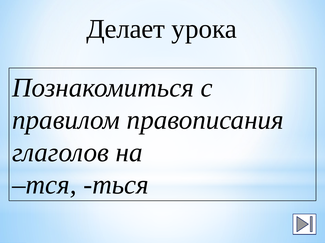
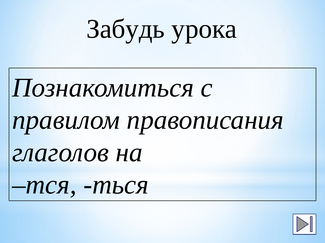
Делает: Делает -> Забудь (126, 29)
